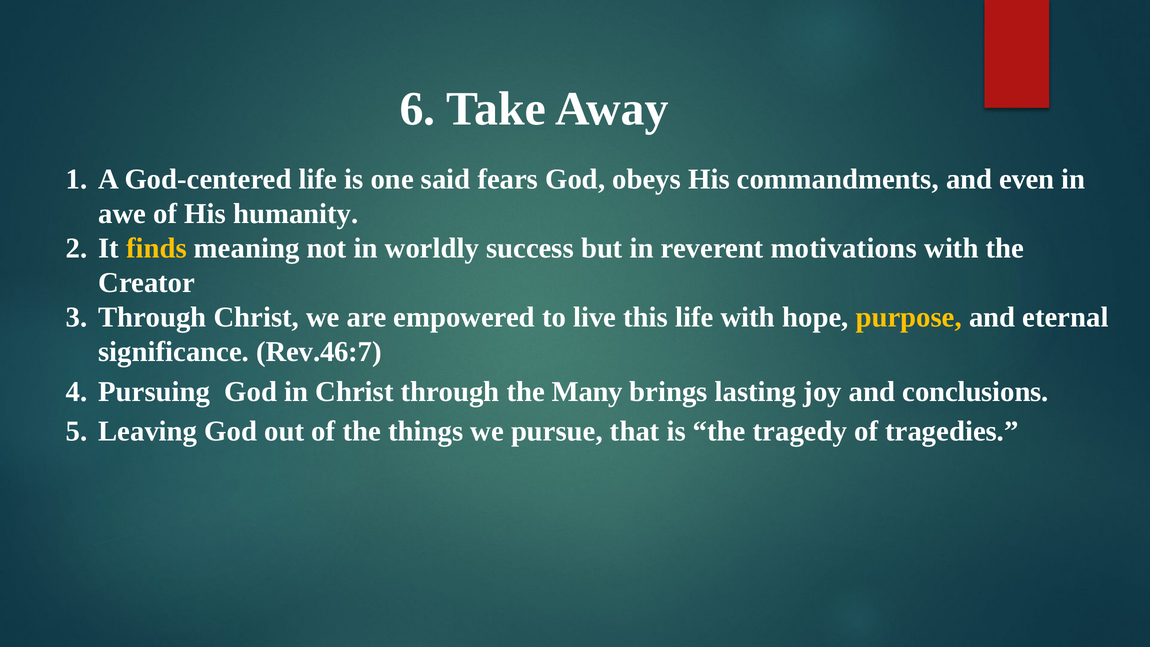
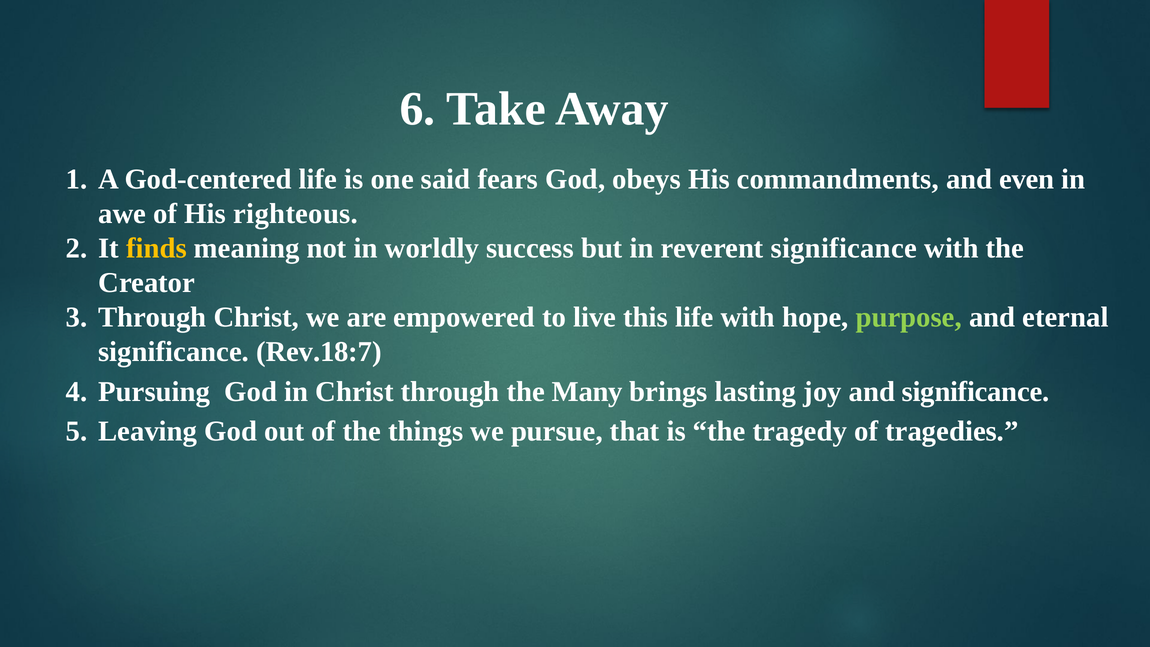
humanity: humanity -> righteous (296, 214)
reverent motivations: motivations -> significance (844, 248)
purpose colour: yellow -> light green (909, 317)
Rev.46:7: Rev.46:7 -> Rev.18:7 (319, 352)
and conclusions: conclusions -> significance (976, 391)
